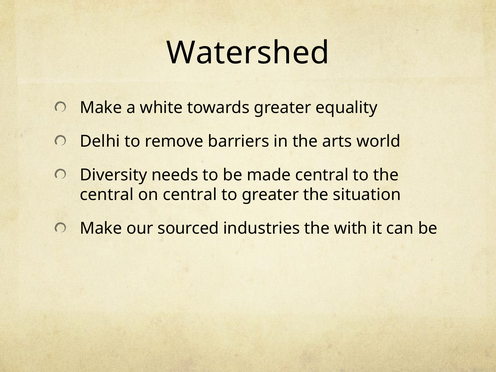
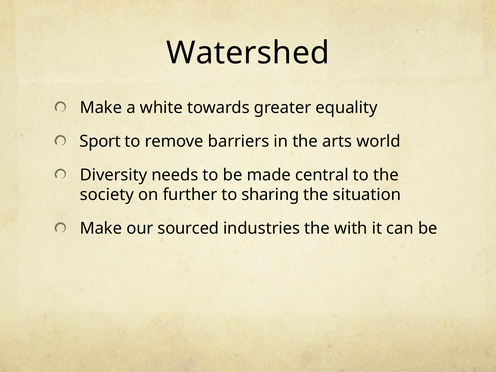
Delhi: Delhi -> Sport (100, 141)
central: central -> society (107, 195)
on central: central -> further (190, 195)
to greater: greater -> sharing (270, 195)
